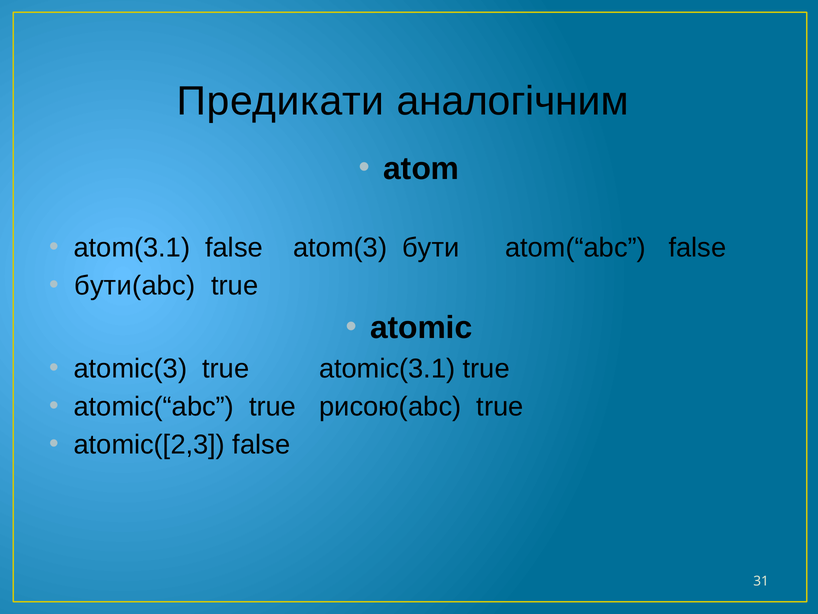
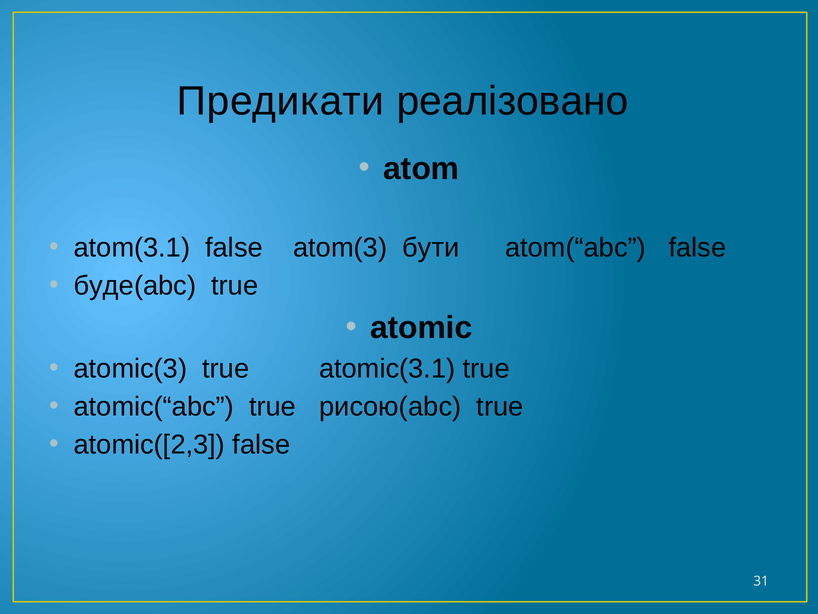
аналогічним: аналогічним -> реалізовано (513, 101)
бути(abc: бути(abc -> буде(abc (135, 285)
